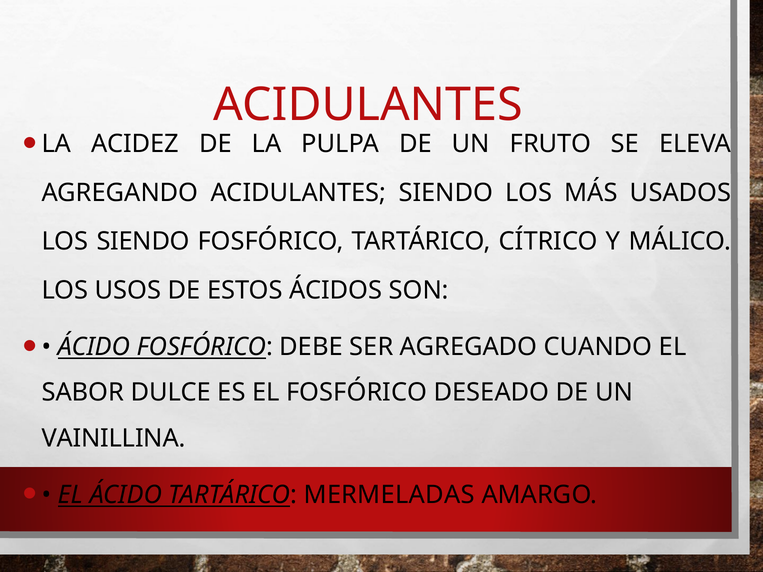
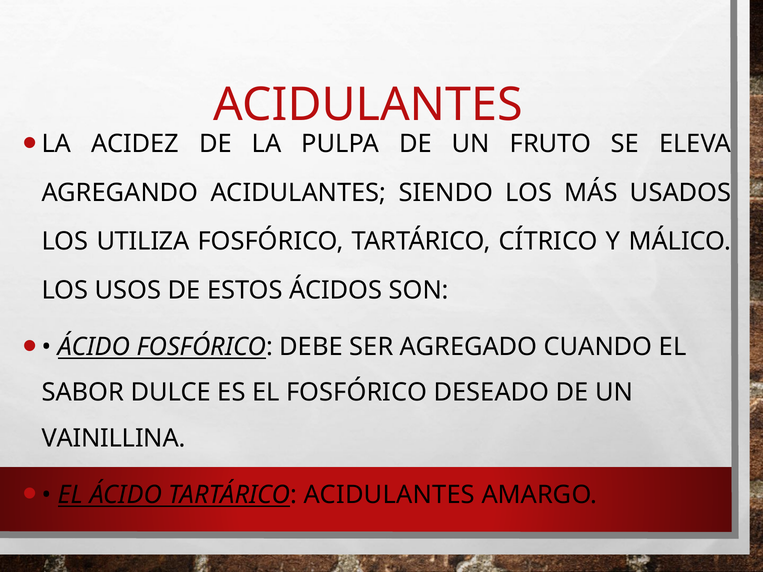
LOS SIENDO: SIENDO -> UTILIZA (143, 242)
TARTÁRICO MERMELADAS: MERMELADAS -> ACIDULANTES (389, 495)
